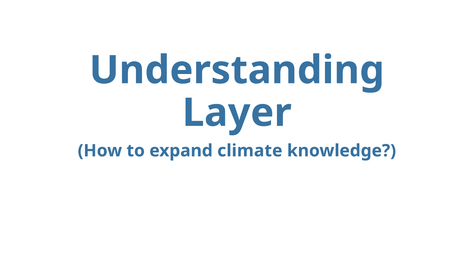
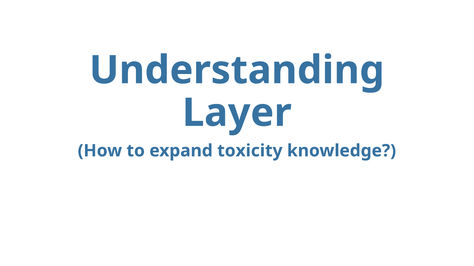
climate: climate -> toxicity (250, 151)
